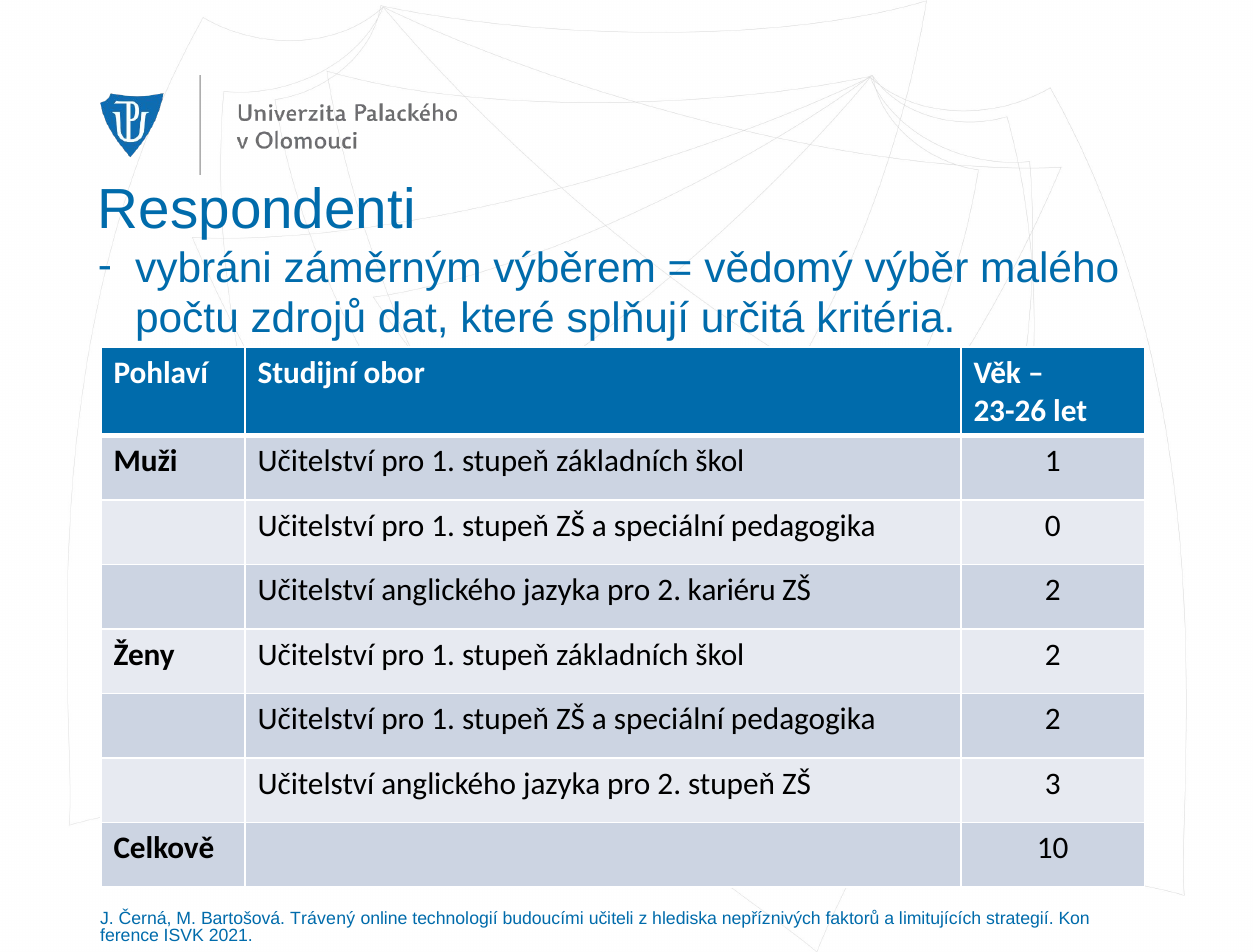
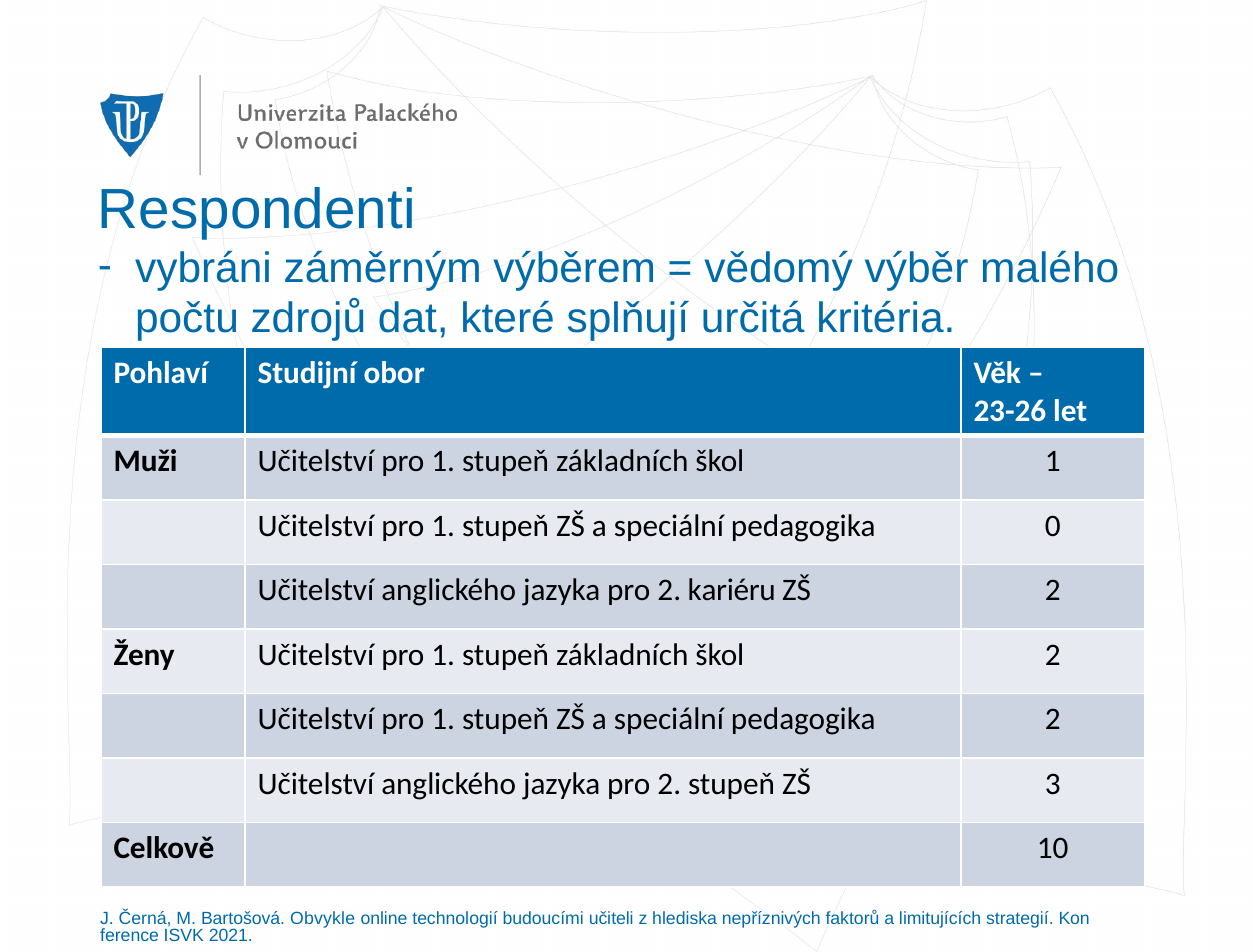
Trávený: Trávený -> Obvykle (323, 919)
